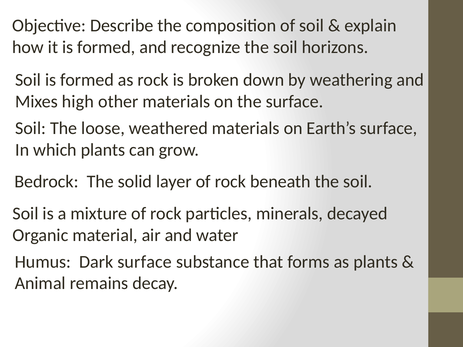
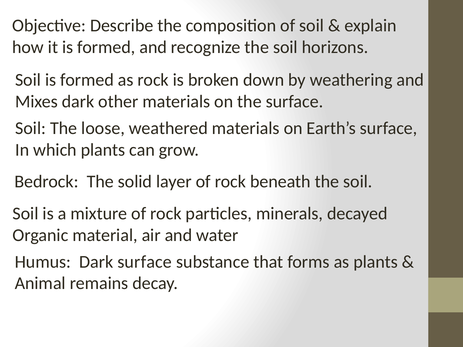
Mixes high: high -> dark (78, 102)
